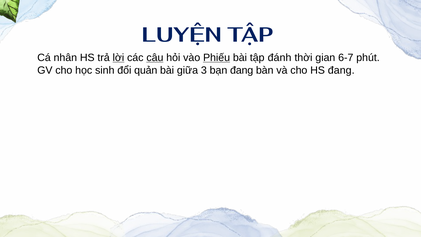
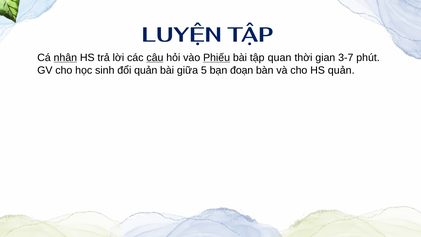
nhân underline: none -> present (65, 58)
lời underline: present -> none (118, 58)
đánh: đánh -> quan (280, 58)
6-7: 6-7 -> 3-7 (346, 58)
3: 3 -> 5 (204, 70)
bạn đang: đang -> đoạn (242, 70)
HS đang: đang -> quản (341, 70)
